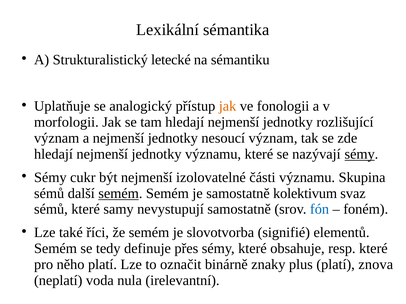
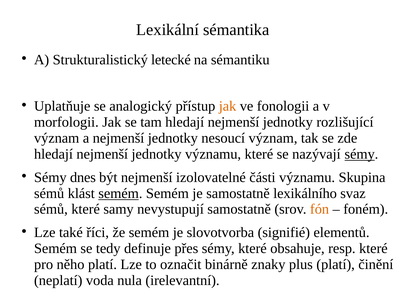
cukr: cukr -> dnes (83, 178)
další: další -> klást (81, 194)
kolektivum: kolektivum -> lexikálního (305, 194)
fón colour: blue -> orange (320, 210)
znova: znova -> činění (376, 265)
